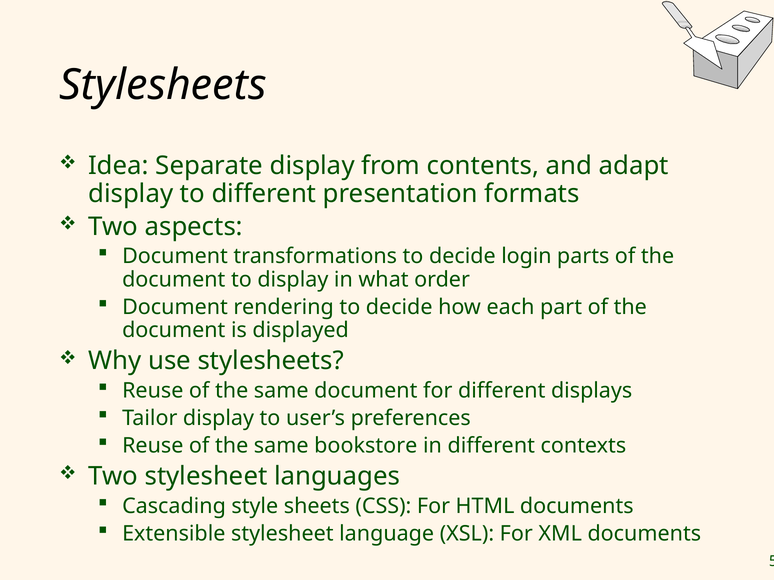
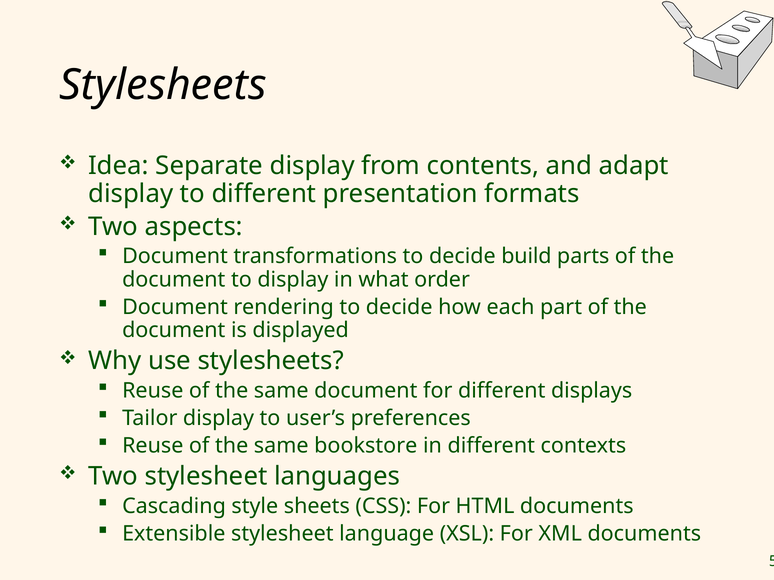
login: login -> build (526, 257)
